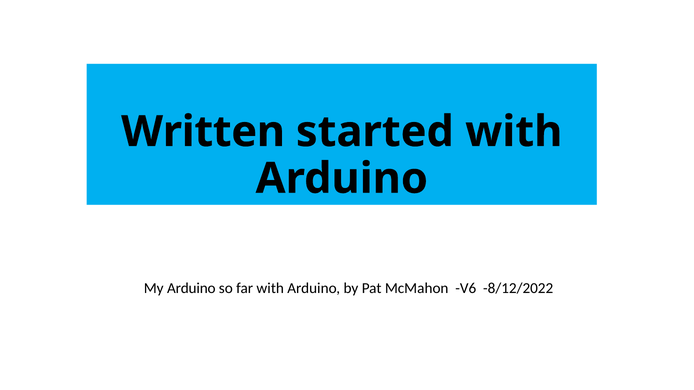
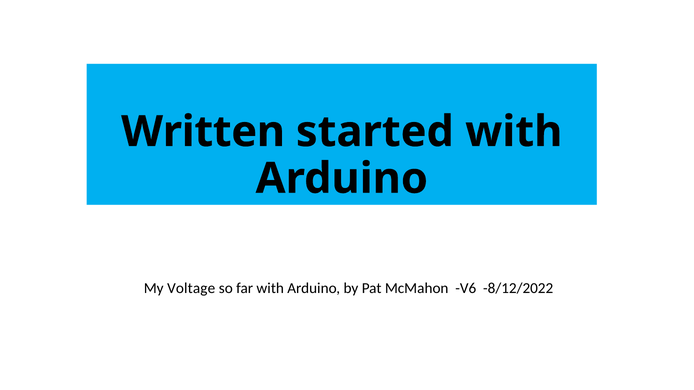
My Arduino: Arduino -> Voltage (191, 288)
